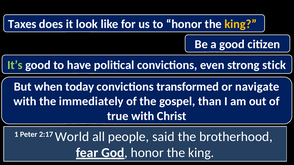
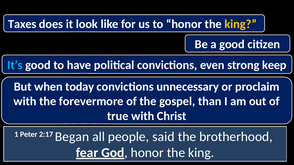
It’s colour: light green -> light blue (15, 65)
stick: stick -> keep (274, 65)
transformed: transformed -> unnecessary (188, 87)
navigate: navigate -> proclaim (257, 87)
immediately: immediately -> forevermore (91, 102)
World: World -> Began (72, 137)
